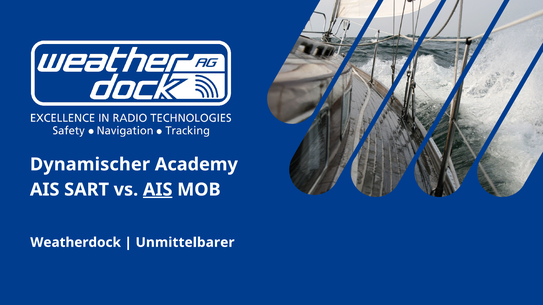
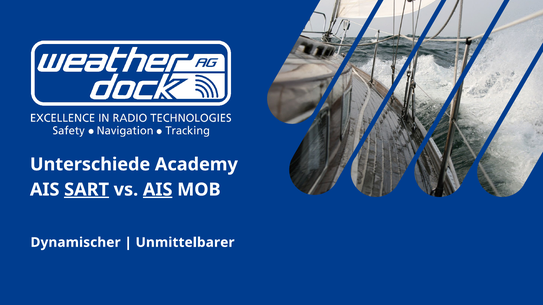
Dynamischer: Dynamischer -> Unterschiede (90, 165)
SART underline: none -> present (87, 190)
Weatherdock: Weatherdock -> Dynamischer (76, 243)
